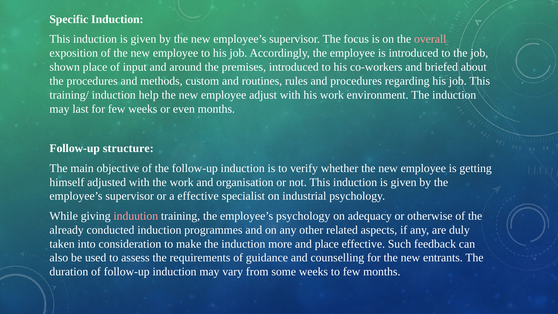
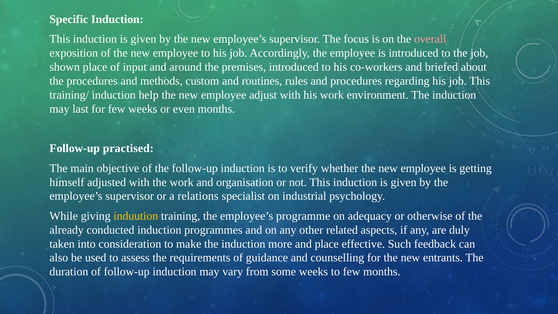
structure: structure -> practised (128, 148)
a effective: effective -> relations (198, 196)
induution colour: pink -> yellow (136, 216)
employee’s psychology: psychology -> programme (303, 216)
